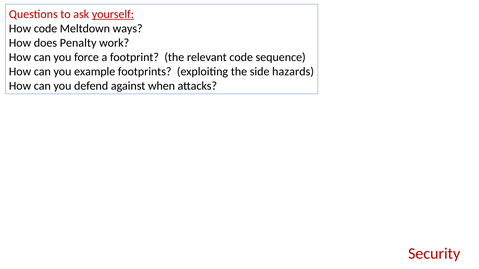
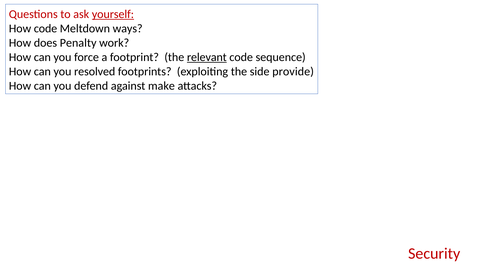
relevant underline: none -> present (207, 57)
example: example -> resolved (95, 72)
hazards: hazards -> provide (293, 72)
when: when -> make (161, 86)
